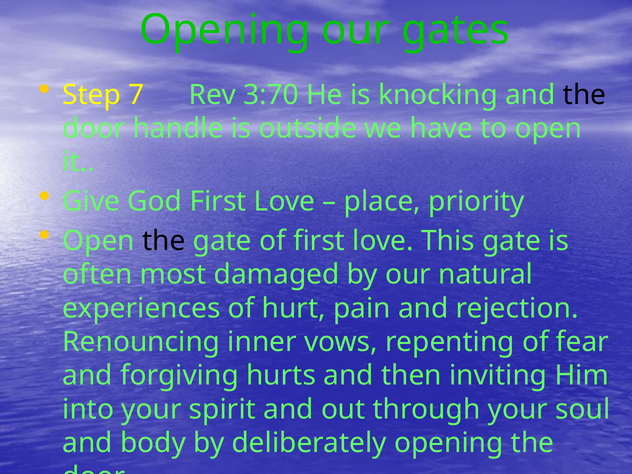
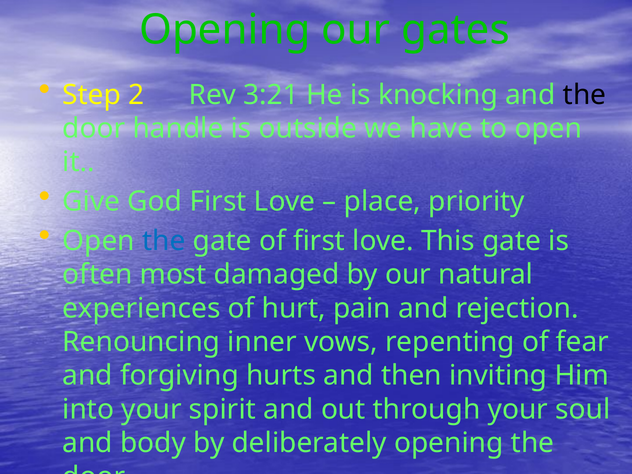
7: 7 -> 2 (136, 95)
3:70: 3:70 -> 3:21 (271, 95)
the colour: black -> blue (164, 241)
